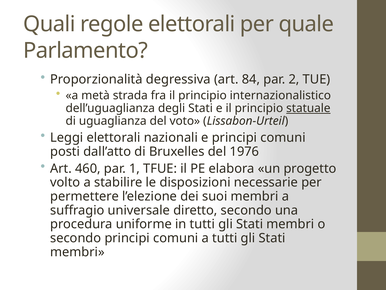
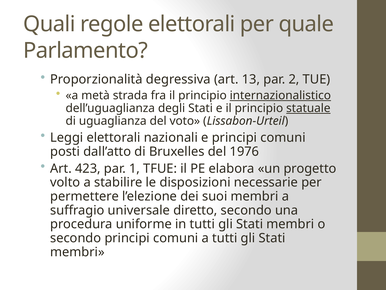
84: 84 -> 13 (251, 79)
internazionalistico underline: none -> present (280, 95)
460: 460 -> 423 (88, 168)
